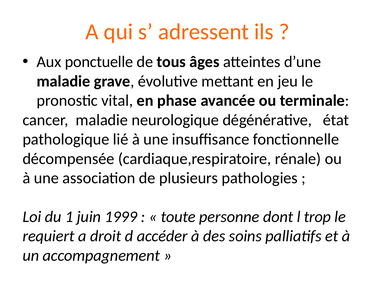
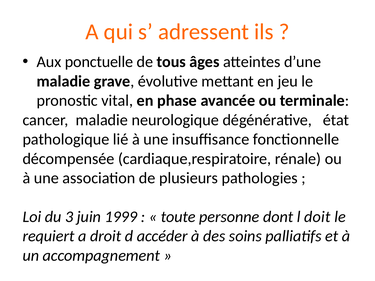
1: 1 -> 3 (69, 217)
trop: trop -> doit (317, 217)
